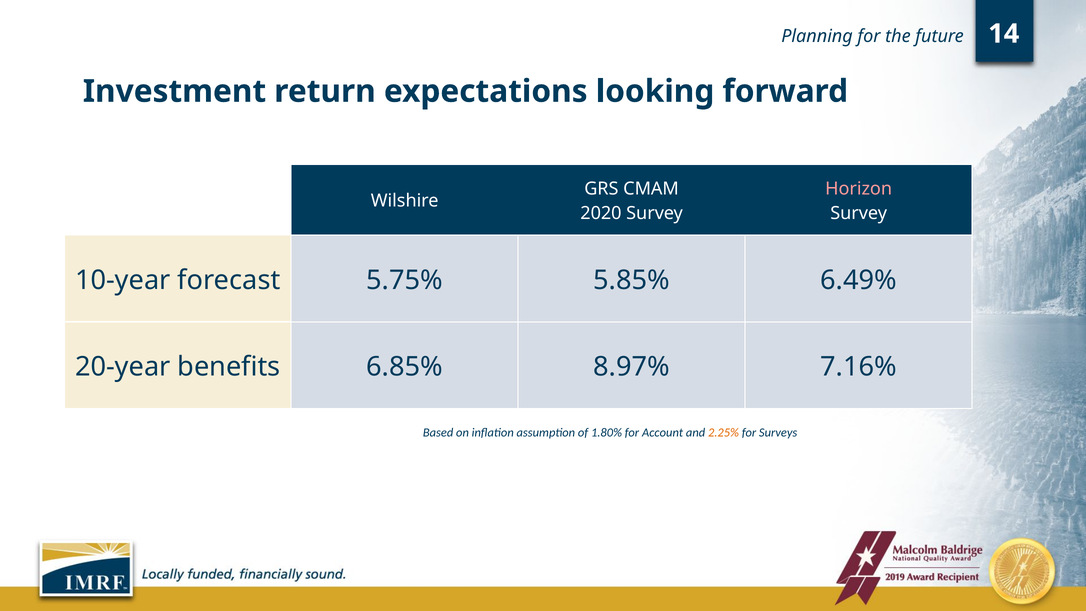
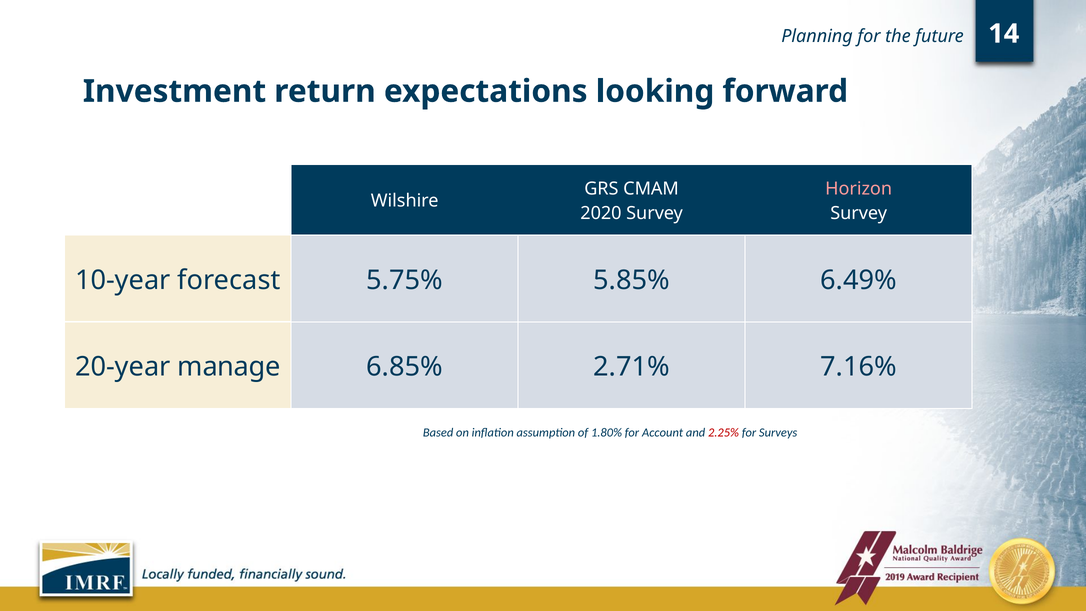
benefits: benefits -> manage (229, 367)
8.97%: 8.97% -> 2.71% (632, 367)
2.25% colour: orange -> red (724, 433)
